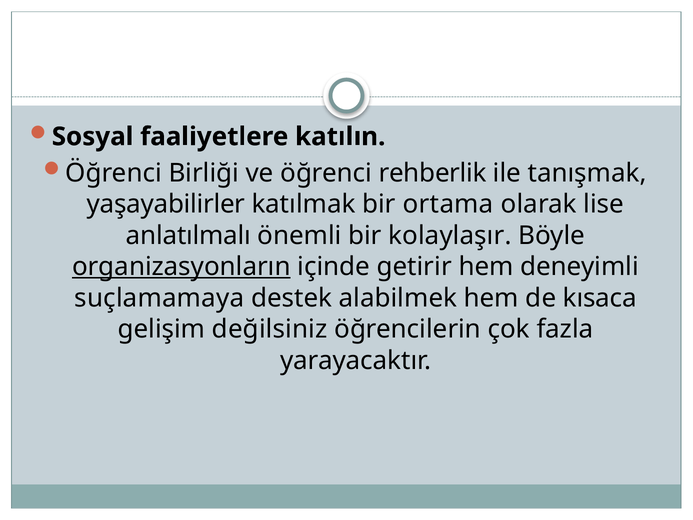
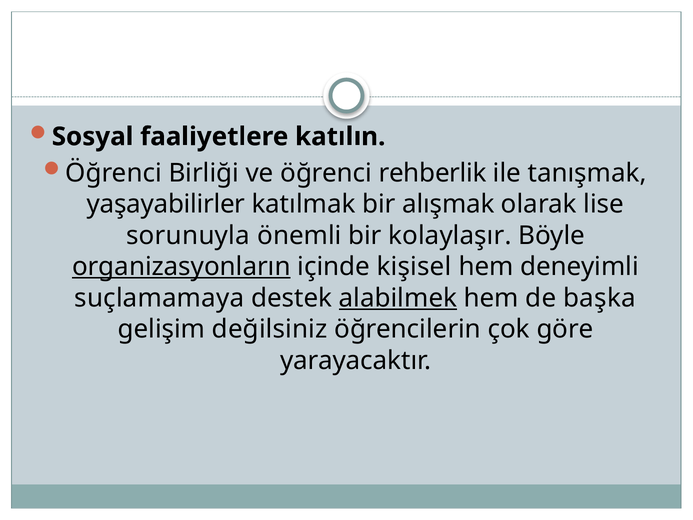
ortama: ortama -> alışmak (448, 204)
anlatılmalı: anlatılmalı -> sorunuyla (188, 235)
getirir: getirir -> kişisel (414, 267)
alabilmek underline: none -> present (398, 298)
kısaca: kısaca -> başka (600, 298)
fazla: fazla -> göre (565, 329)
